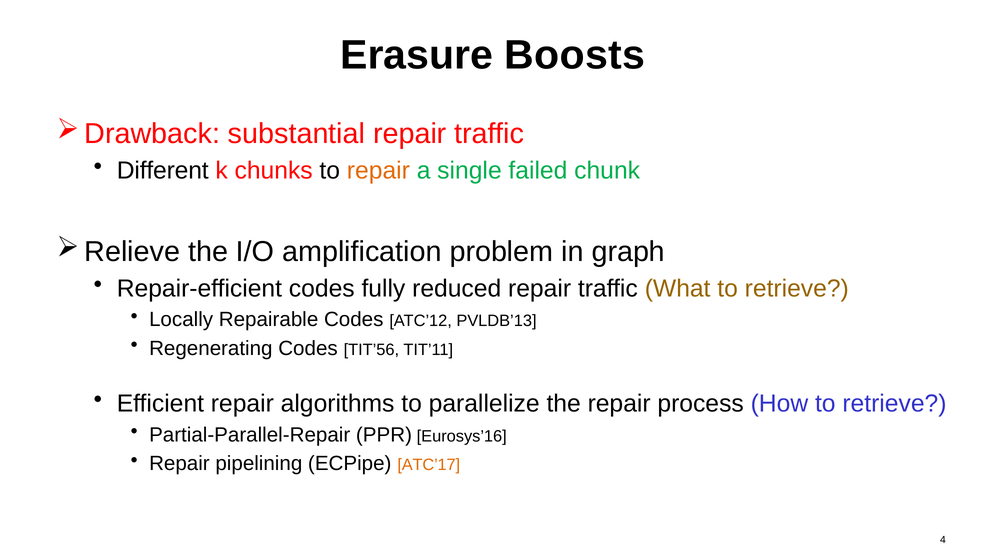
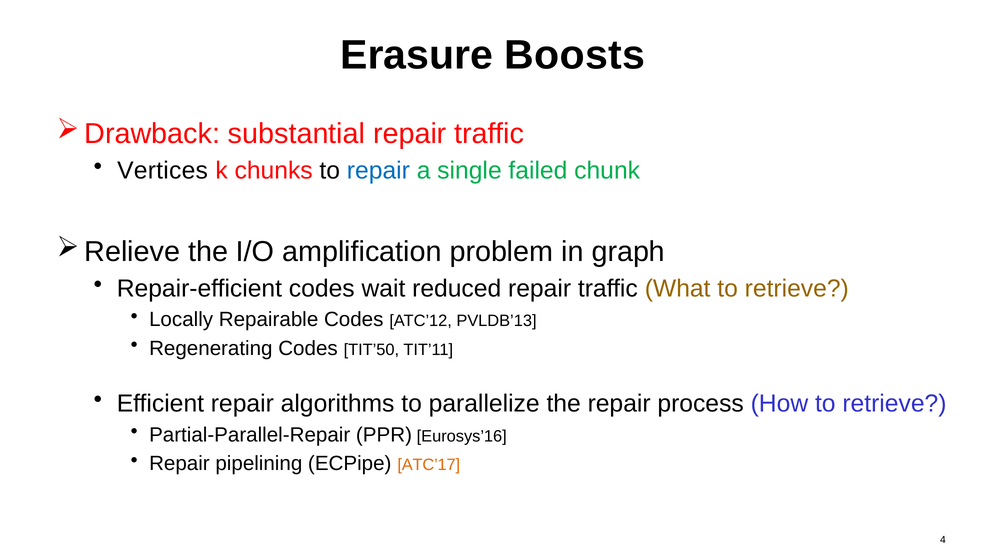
Different: Different -> Vertices (163, 171)
repair colour: orange -> blue (378, 171)
fully: fully -> wait (383, 289)
TIT’56: TIT’56 -> TIT’50 (371, 350)
